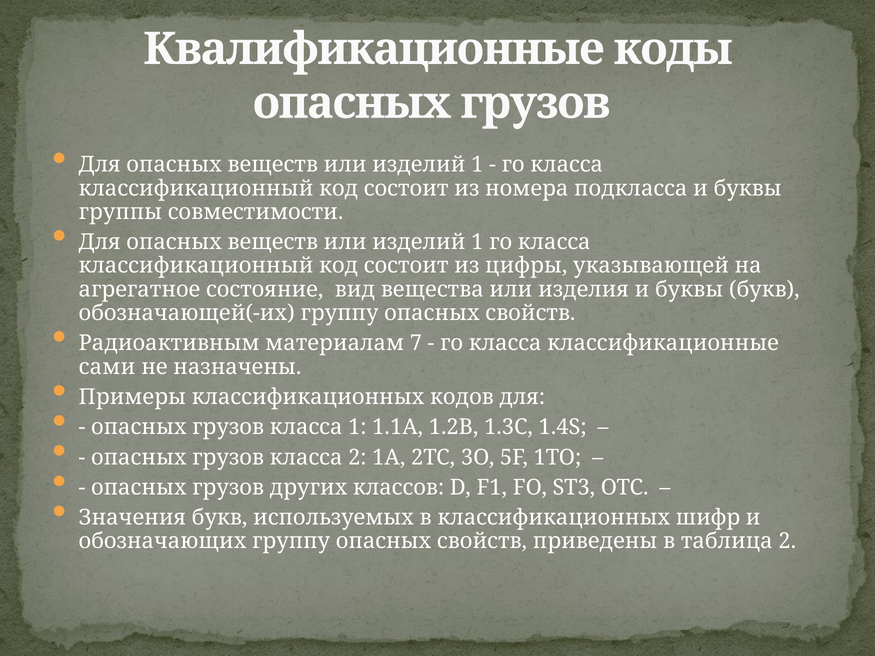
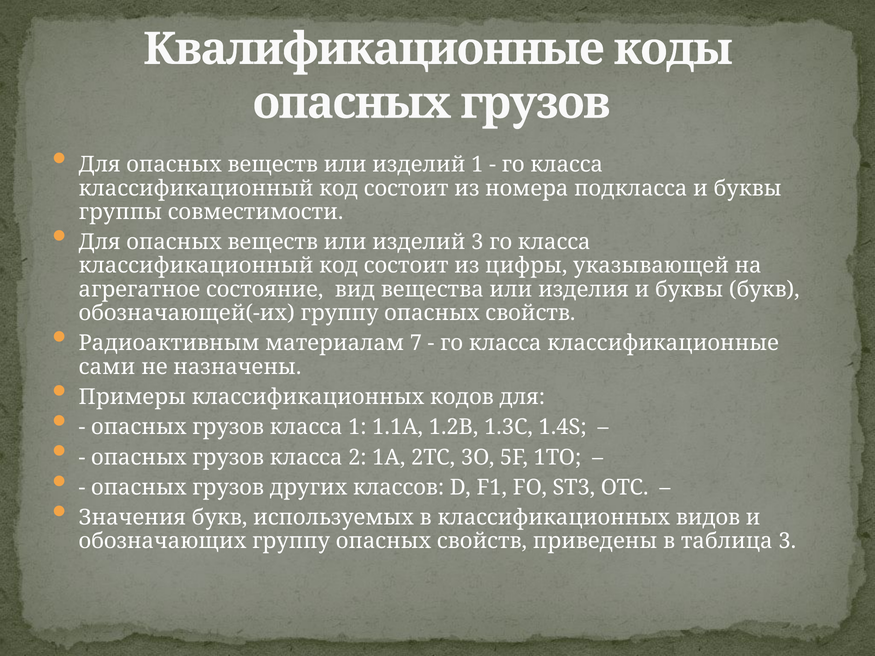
1: 1 -> 3 (477, 242)
шифр: шифр -> видов (708, 518)
таблица 2: 2 -> 3 (787, 541)
